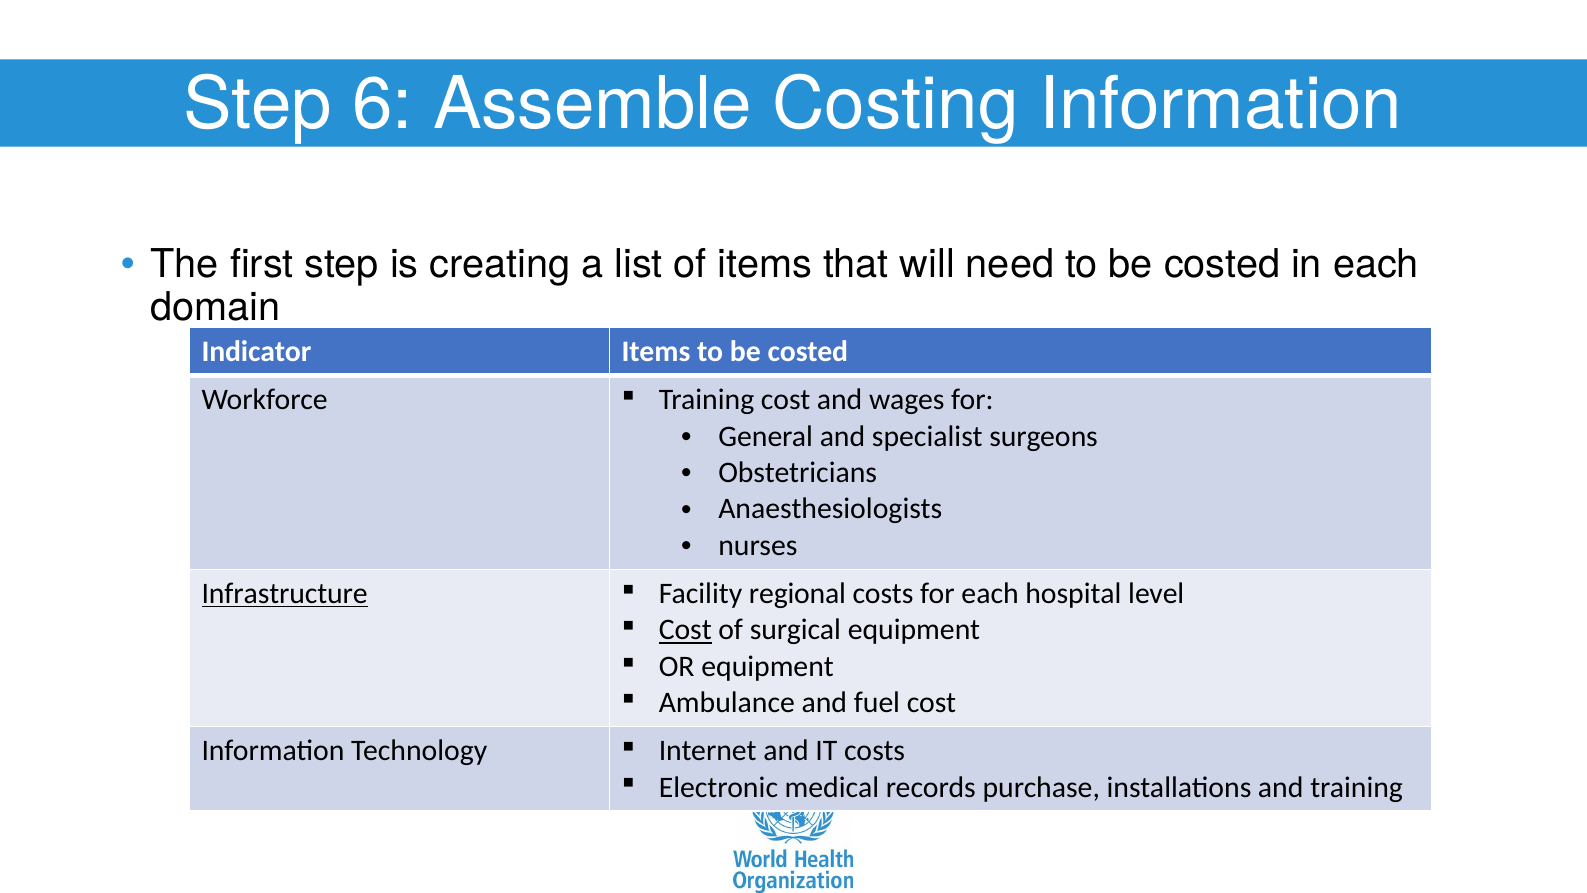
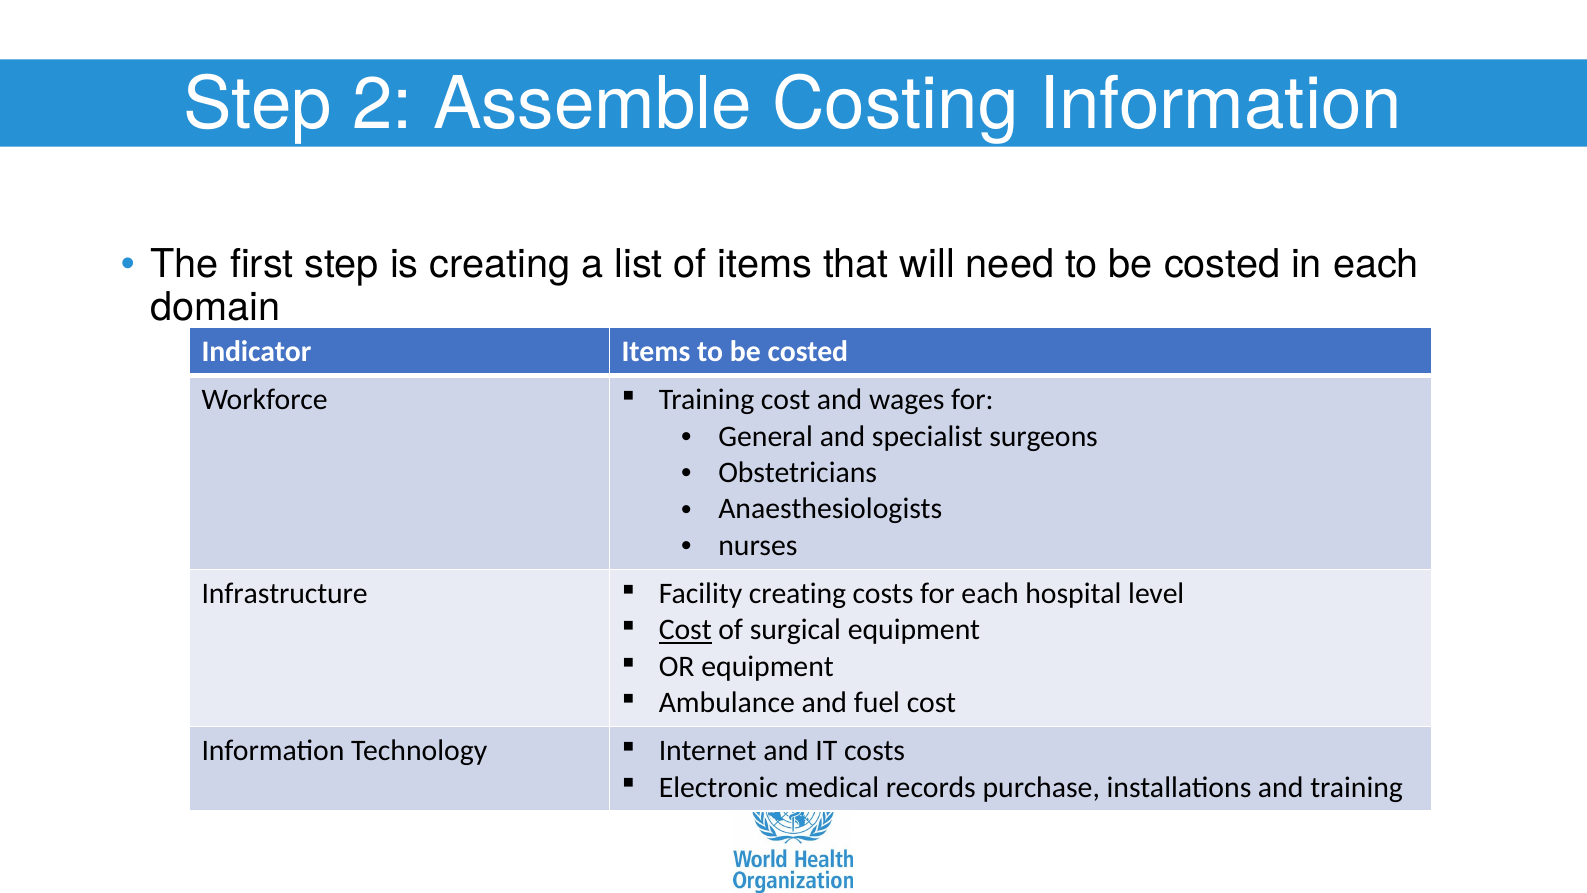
6: 6 -> 2 (382, 104)
Infrastructure underline: present -> none (285, 594)
Facility regional: regional -> creating (797, 594)
